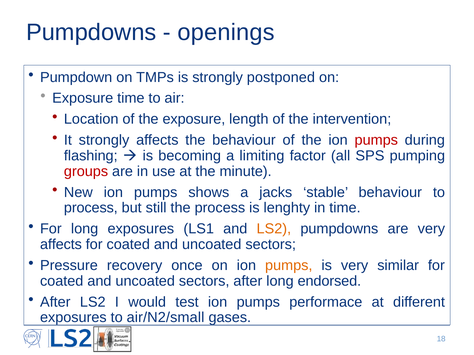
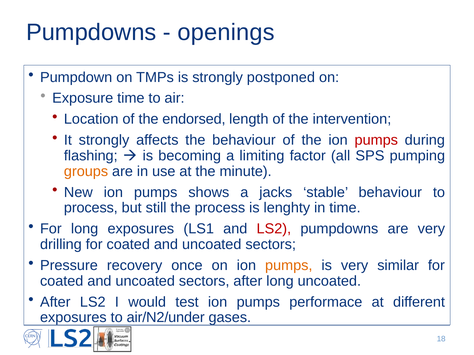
the exposure: exposure -> endorsed (194, 119)
groups colour: red -> orange (86, 172)
LS2 colour: orange -> red (274, 229)
affects: affects -> drilling (61, 245)
long endorsed: endorsed -> uncoated (329, 281)
air/N2/small: air/N2/small -> air/N2/under (166, 318)
